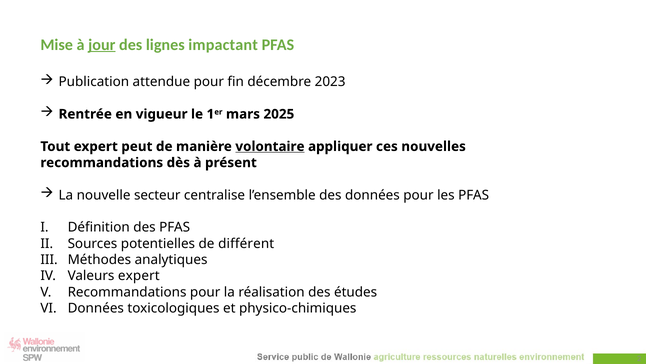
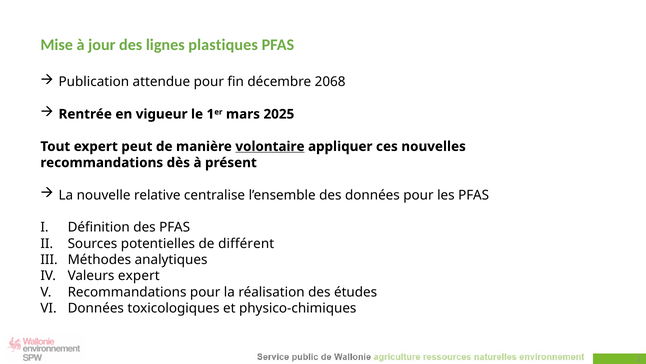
jour underline: present -> none (102, 45)
impactant: impactant -> plastiques (223, 45)
2023: 2023 -> 2068 (330, 82)
secteur: secteur -> relative (157, 195)
